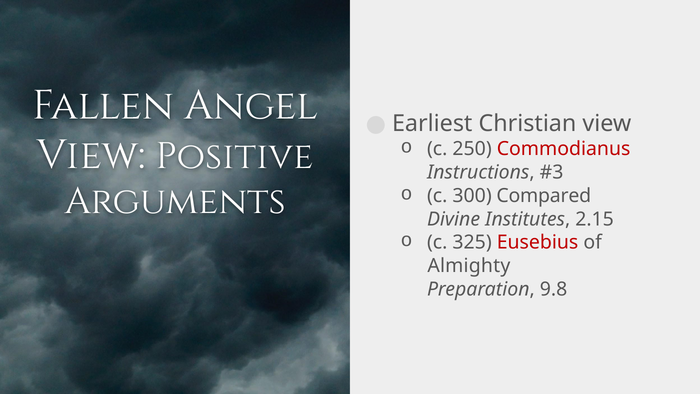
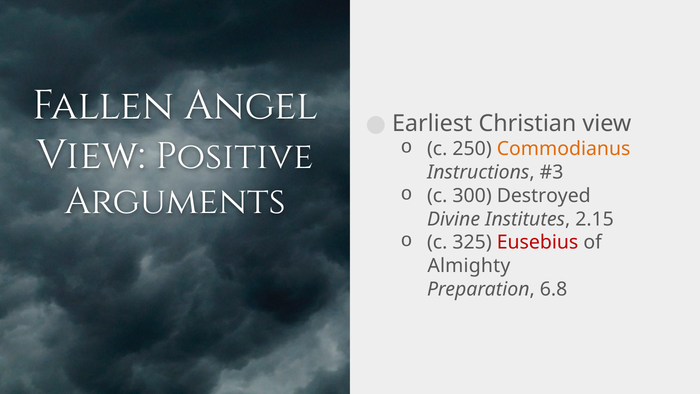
Commodianus colour: red -> orange (564, 149)
Compared: Compared -> Destroyed (544, 196)
9.8: 9.8 -> 6.8 (554, 289)
